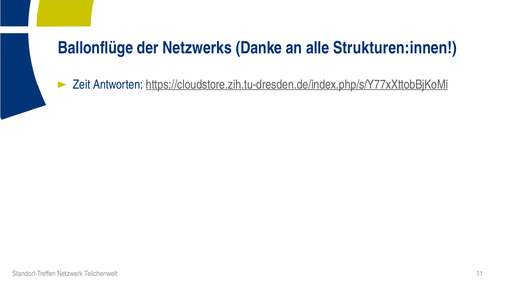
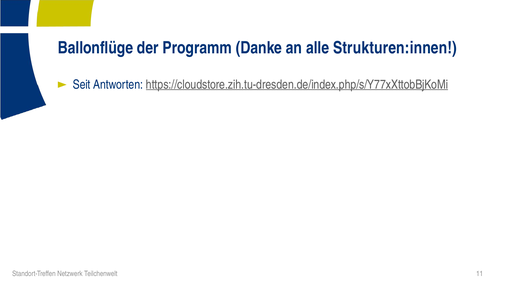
Netzwerks: Netzwerks -> Programm (197, 48)
Zeit: Zeit -> Seit (82, 84)
